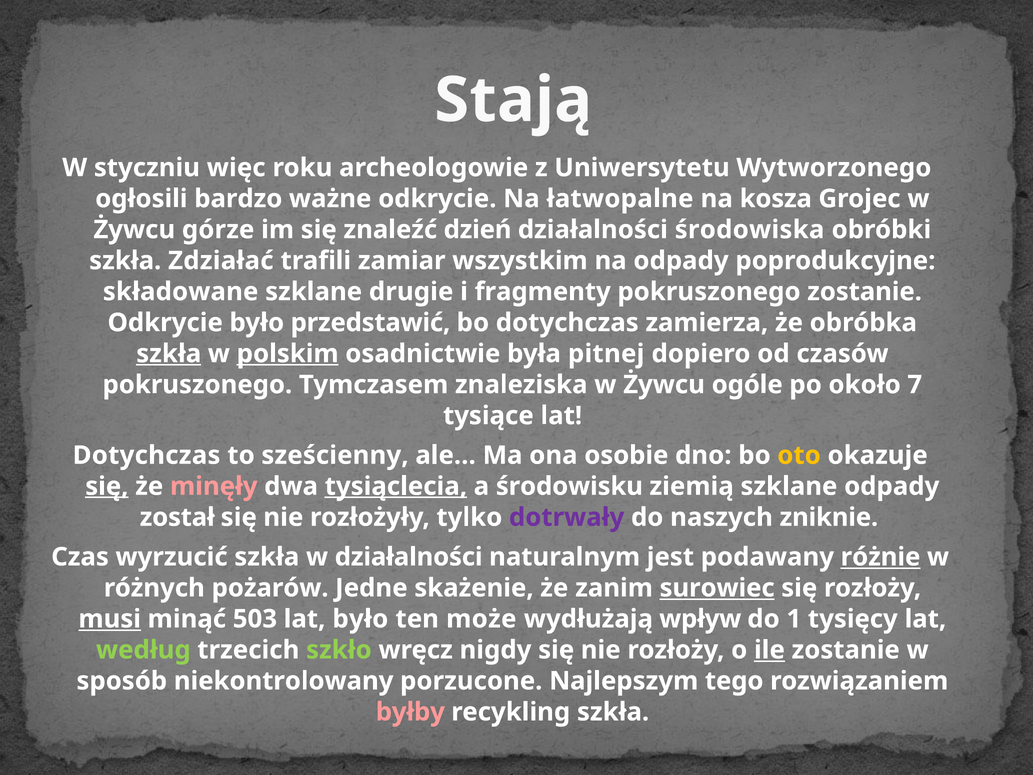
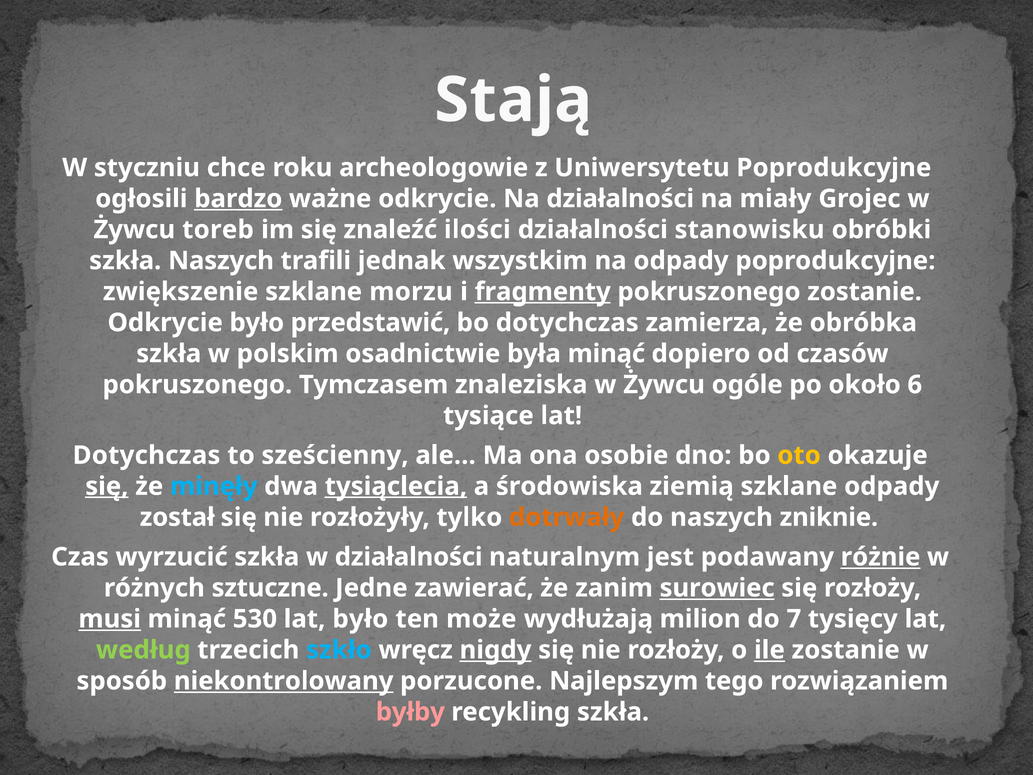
więc: więc -> chce (236, 168)
Uniwersytetu Wytworzonego: Wytworzonego -> Poprodukcyjne (834, 168)
bardzo underline: none -> present (238, 199)
Na łatwopalne: łatwopalne -> działalności (620, 199)
kosza: kosza -> miały (776, 199)
górze: górze -> toreb (218, 230)
dzień: dzień -> ilości (477, 230)
środowiska: środowiska -> stanowisku (750, 230)
szkła Zdziałać: Zdziałać -> Naszych (221, 261)
zamiar: zamiar -> jednak (402, 261)
składowane: składowane -> zwiększenie (181, 292)
drugie: drugie -> morzu (411, 292)
fragmenty underline: none -> present (543, 292)
szkła underline: present -> none (169, 354)
polskim underline: present -> none (288, 354)
była pitnej: pitnej -> minąć (606, 354)
7: 7 -> 6 (915, 385)
minęły colour: pink -> light blue (214, 486)
środowisku: środowisku -> środowiska (569, 486)
dotrwały colour: purple -> orange (567, 517)
pożarów: pożarów -> sztuczne (270, 588)
skażenie: skażenie -> zawierać (474, 588)
503: 503 -> 530 (255, 619)
wpływ: wpływ -> milion (700, 619)
1: 1 -> 7 (794, 619)
szkło colour: light green -> light blue (339, 650)
nigdy underline: none -> present (495, 650)
niekontrolowany underline: none -> present (284, 681)
